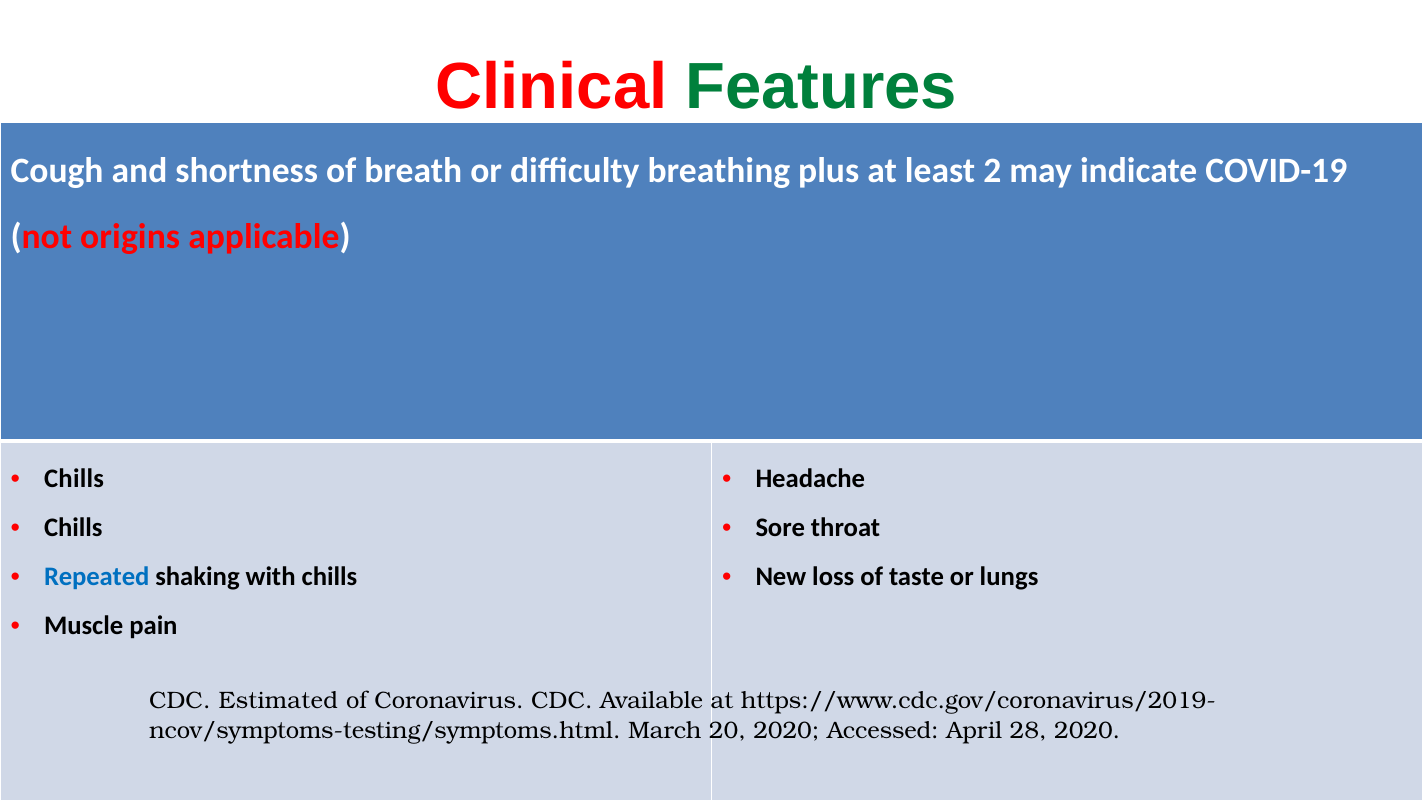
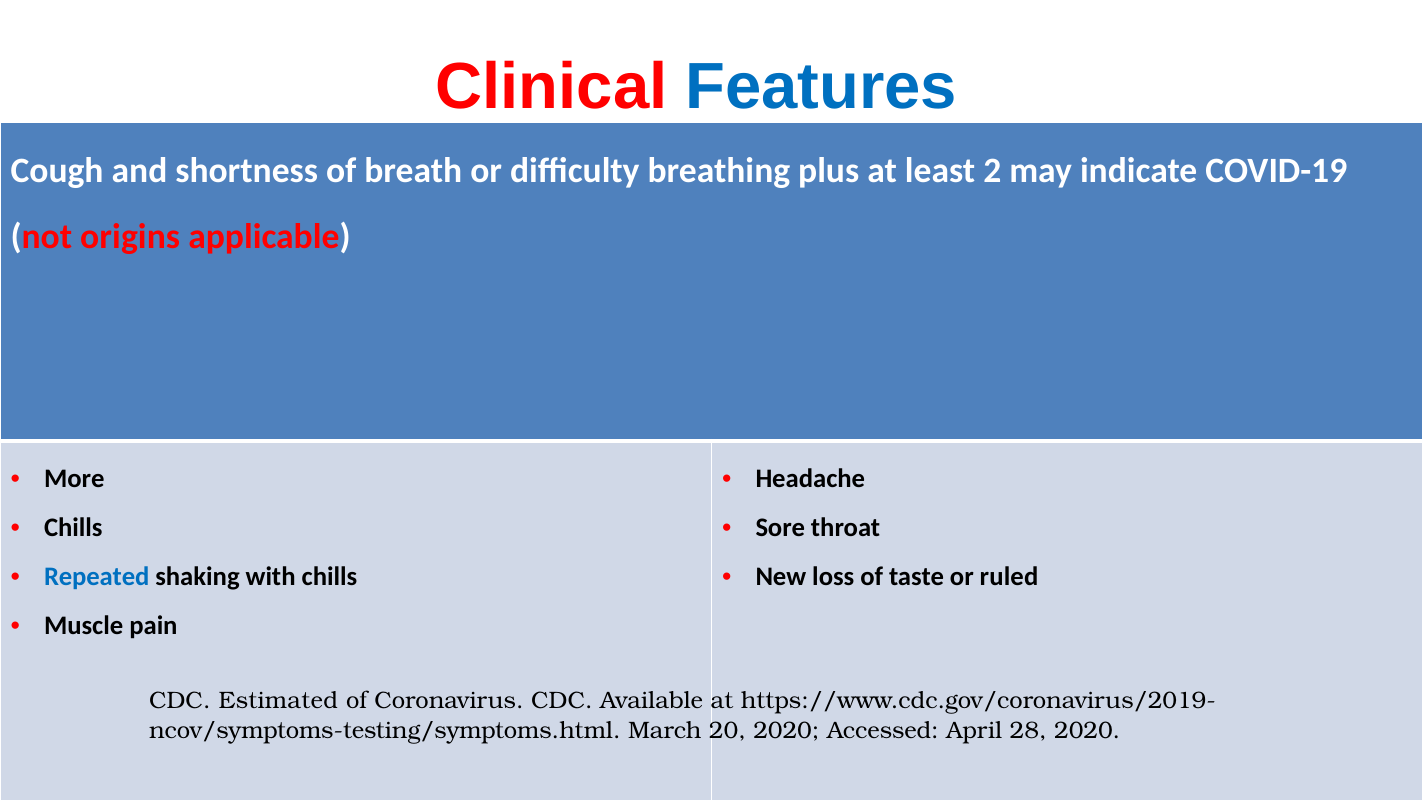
Features colour: green -> blue (821, 87)
Chills: Chills -> More (74, 479)
lungs: lungs -> ruled (1009, 576)
